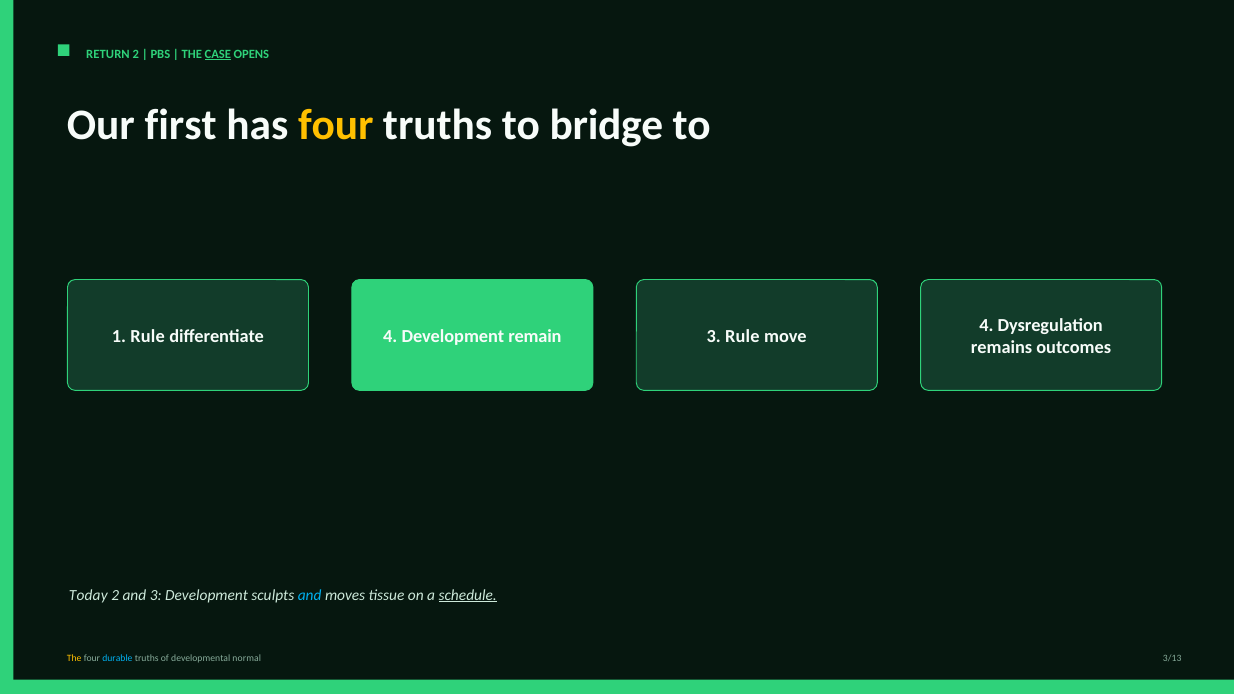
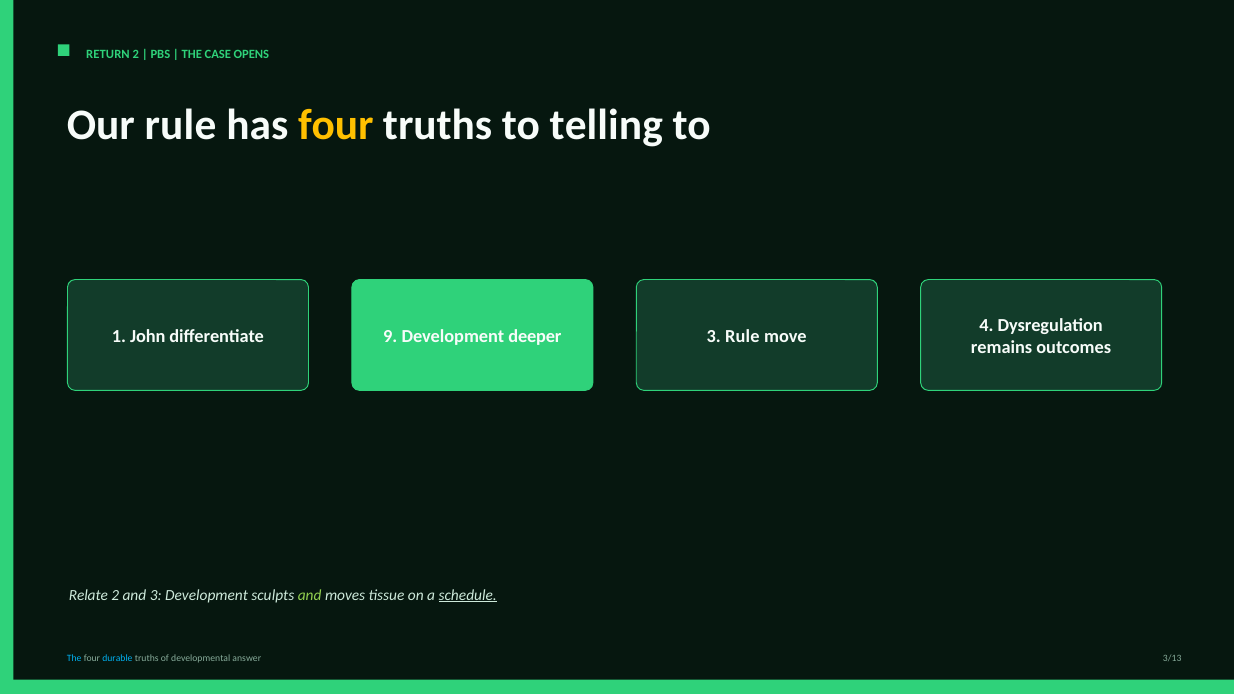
CASE underline: present -> none (218, 54)
Our first: first -> rule (181, 125)
bridge: bridge -> telling (606, 125)
1 Rule: Rule -> John (148, 336)
differentiate 4: 4 -> 9 (390, 336)
remain: remain -> deeper (535, 336)
Today: Today -> Relate (88, 595)
and colour: light blue -> light green (310, 595)
The colour: yellow -> light blue (74, 659)
normal: normal -> answer (247, 659)
